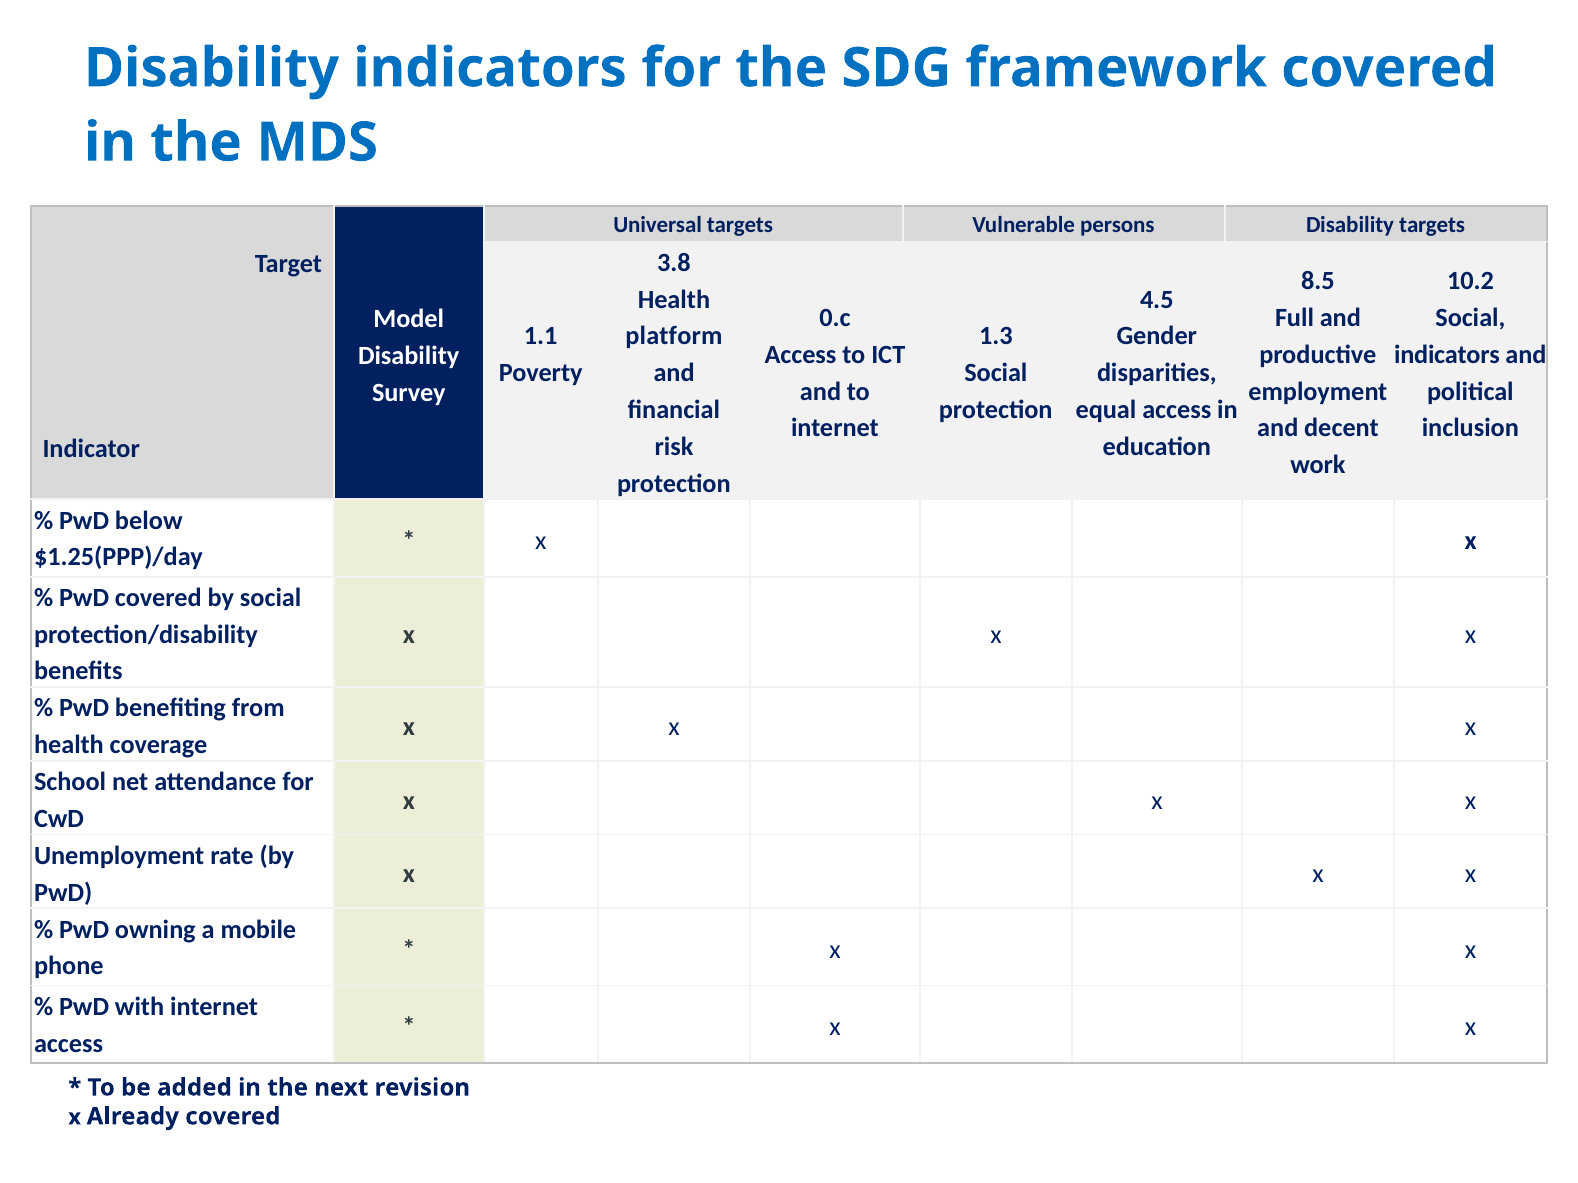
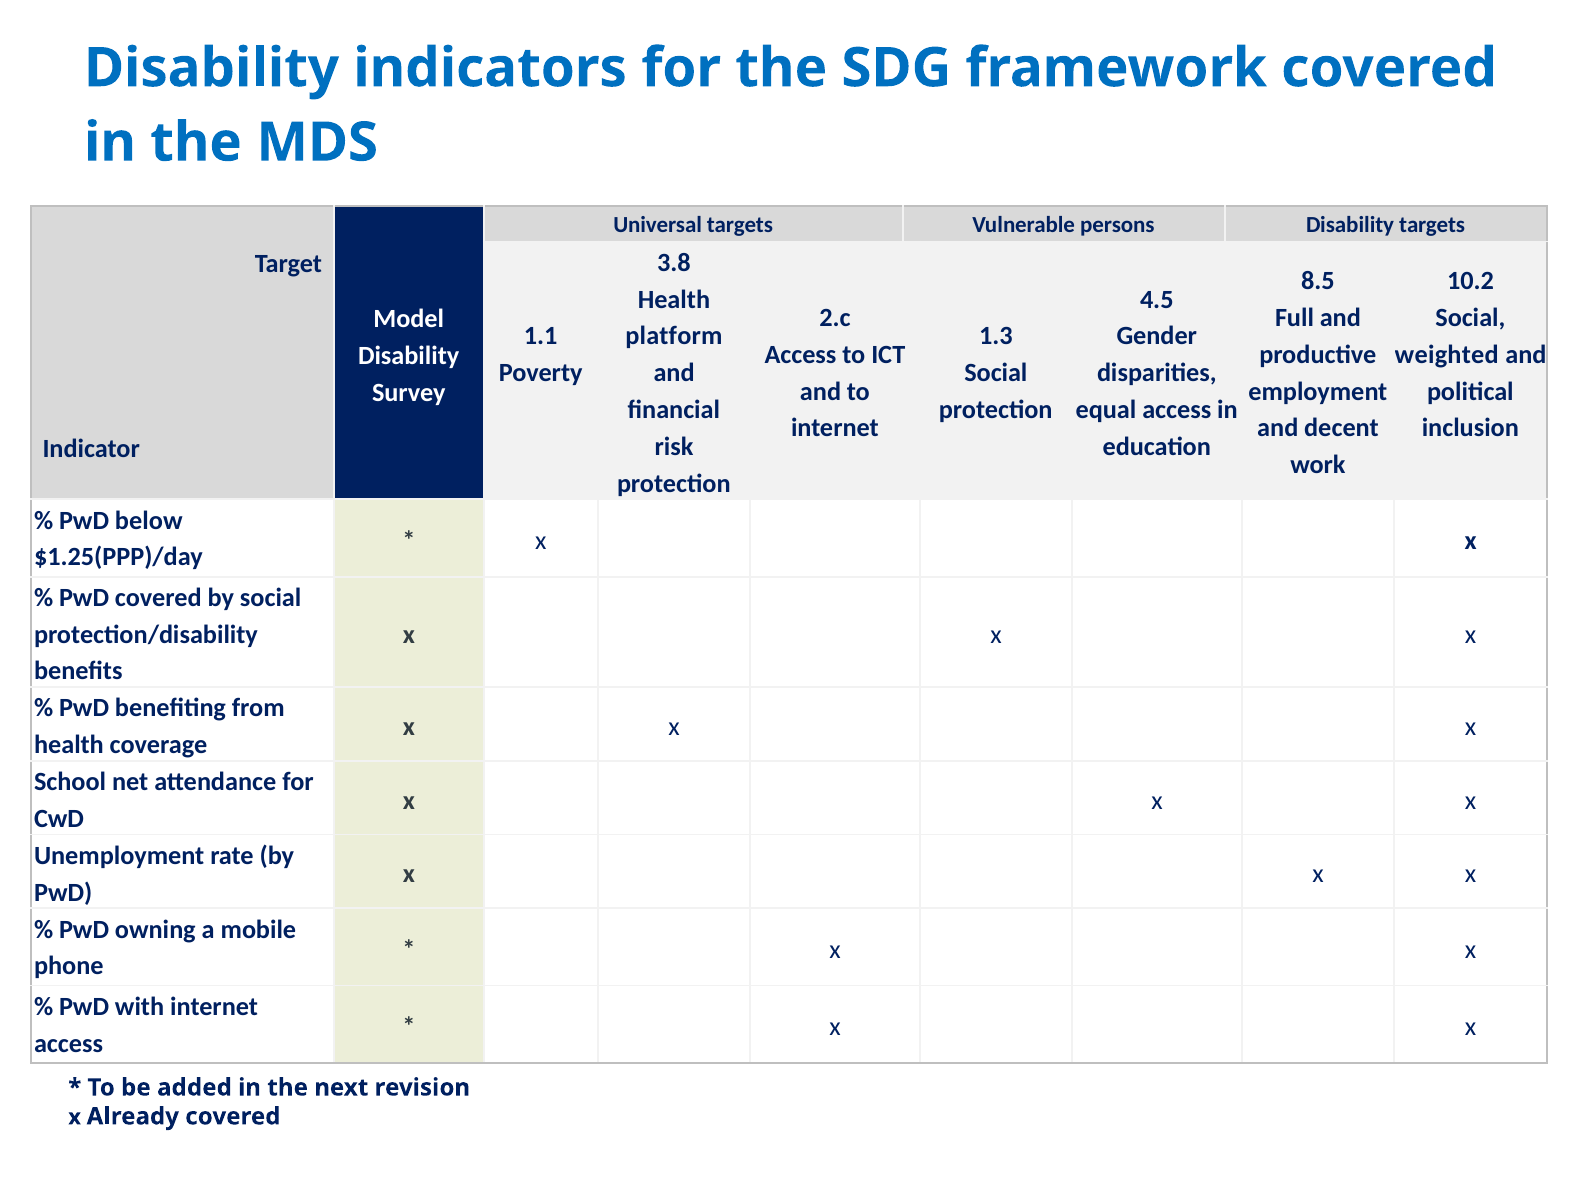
0.c: 0.c -> 2.c (835, 318)
indicators: indicators -> weighted (1447, 355)
